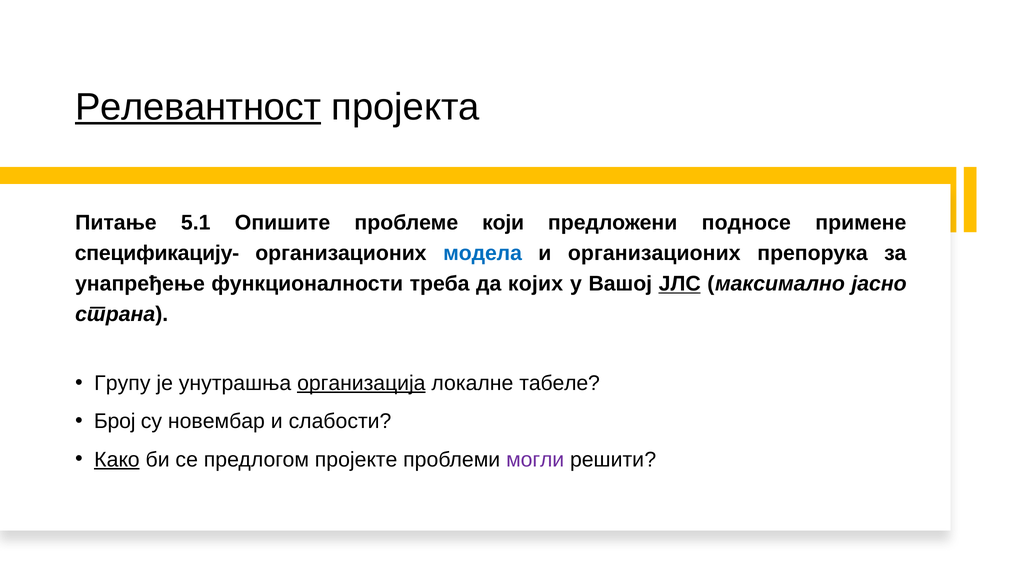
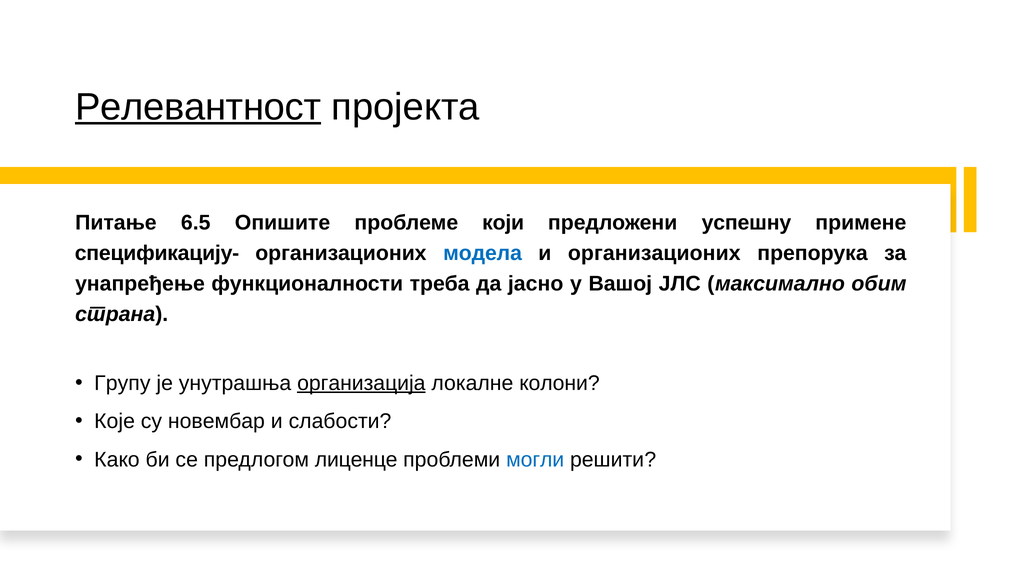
5.1: 5.1 -> 6.5 (196, 223)
подносе: подносе -> успешну (746, 223)
којих: којих -> јасно (536, 284)
ЈЛС underline: present -> none (680, 284)
јасно: јасно -> обим (879, 284)
табеле: табеле -> колони (560, 383)
Број: Број -> Које (115, 421)
Како underline: present -> none (117, 459)
пројекте: пројекте -> лиценце (356, 459)
могли colour: purple -> blue (535, 459)
